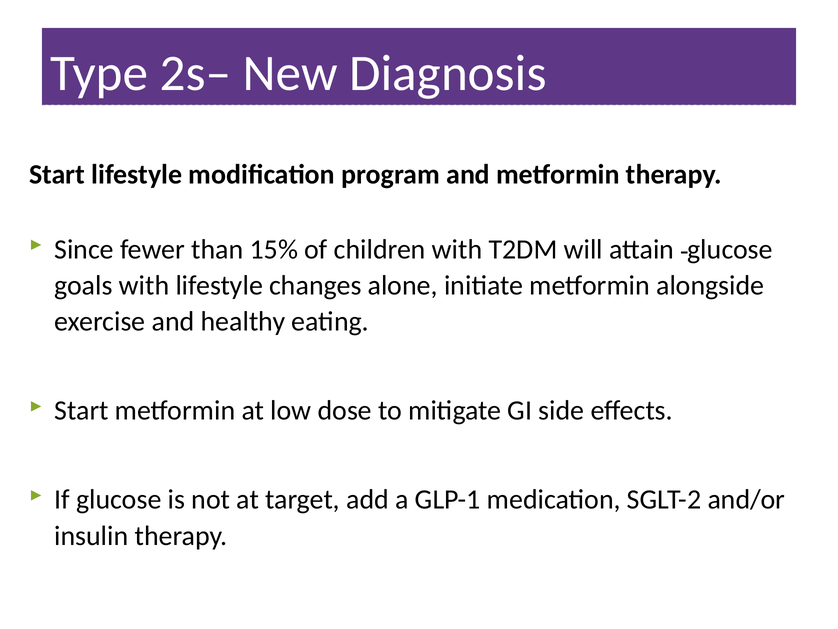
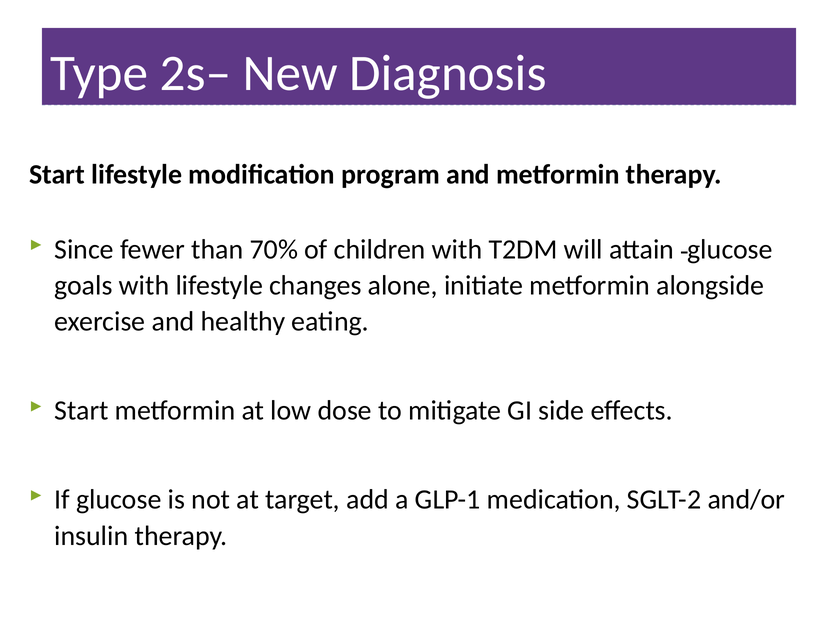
15%: 15% -> 70% (274, 249)
